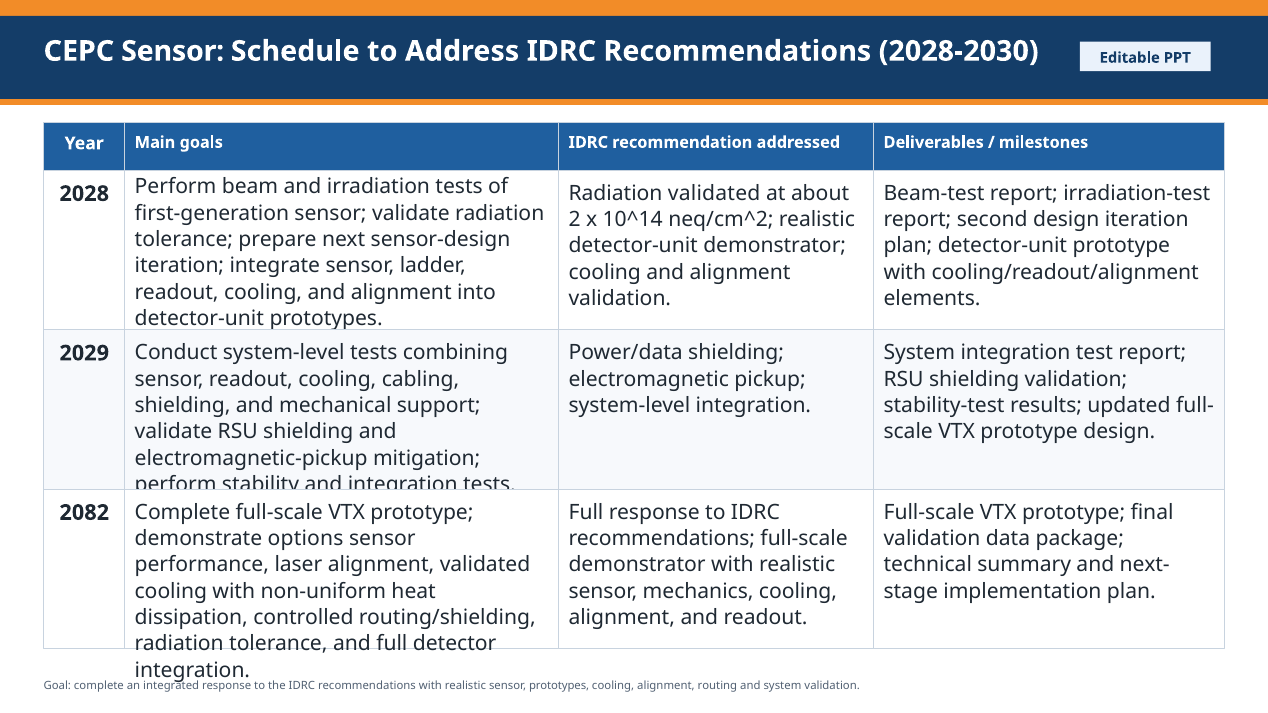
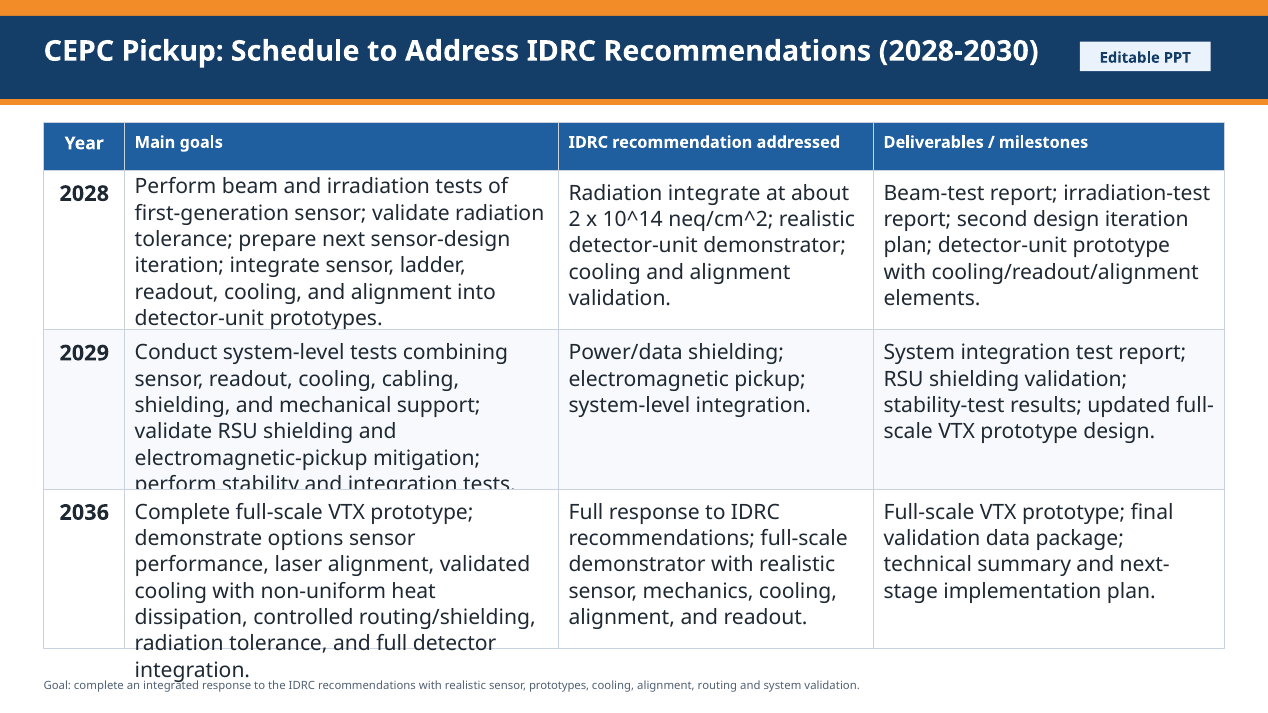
CEPC Sensor: Sensor -> Pickup (173, 51)
Radiation validated: validated -> integrate (714, 193)
2082: 2082 -> 2036 (84, 513)
